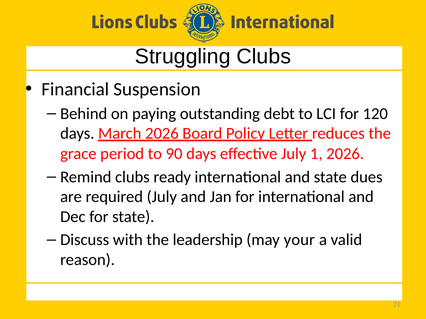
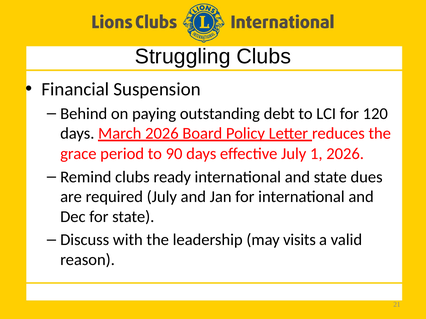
your: your -> visits (299, 240)
